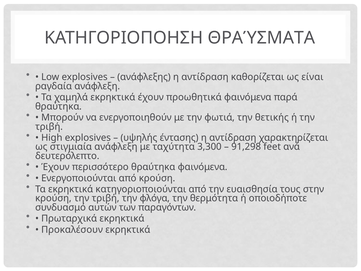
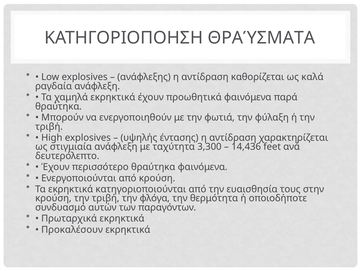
είναι: είναι -> καλά (312, 77)
θετικής: θετικής -> φύλαξη (272, 117)
91,298: 91,298 -> 14,436 (246, 147)
